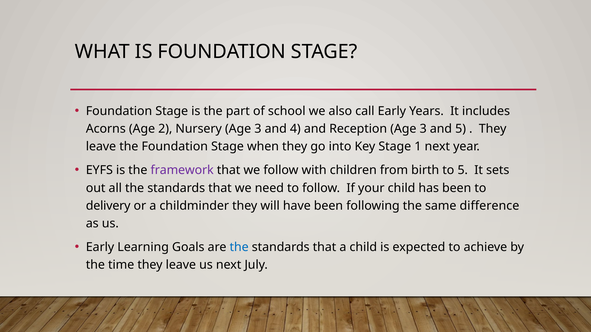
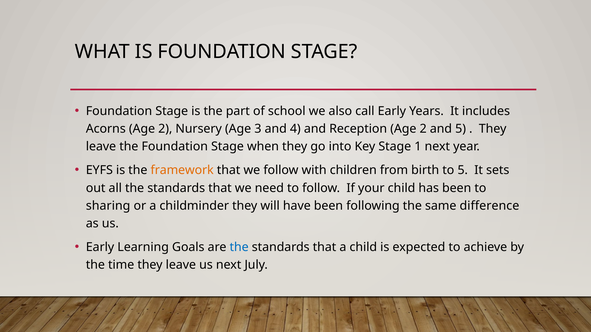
Reception Age 3: 3 -> 2 (423, 129)
framework colour: purple -> orange (182, 170)
delivery: delivery -> sharing (108, 206)
